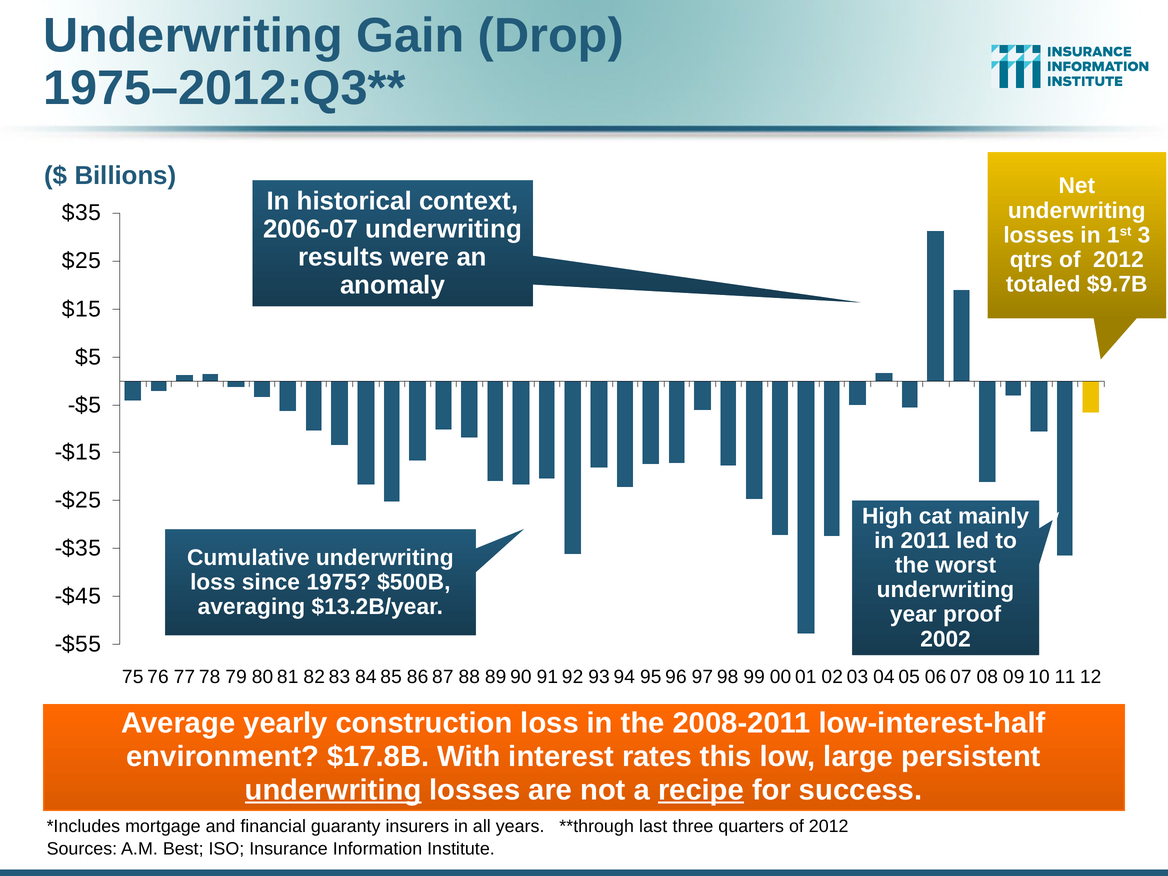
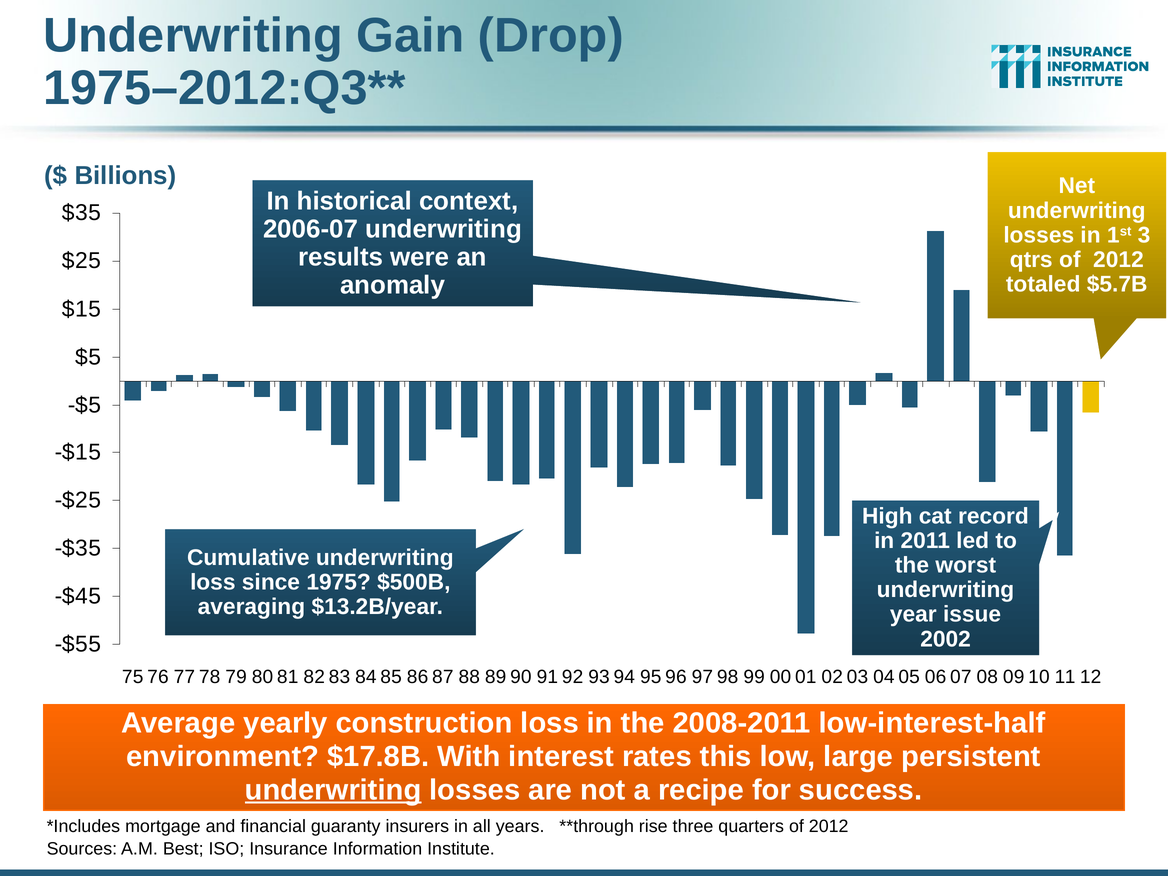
$9.7B: $9.7B -> $5.7B (1117, 284)
mainly: mainly -> record (993, 516)
proof: proof -> issue (972, 614)
recipe underline: present -> none (701, 790)
last: last -> rise (653, 826)
